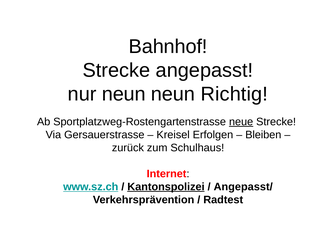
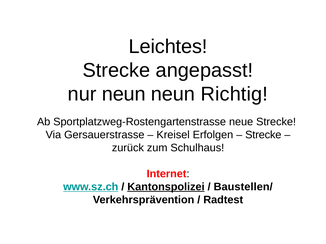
Bahnhof: Bahnhof -> Leichtes (168, 47)
neue underline: present -> none (241, 122)
Bleiben: Bleiben -> Strecke (263, 135)
Angepasst/: Angepasst/ -> Baustellen/ (243, 187)
